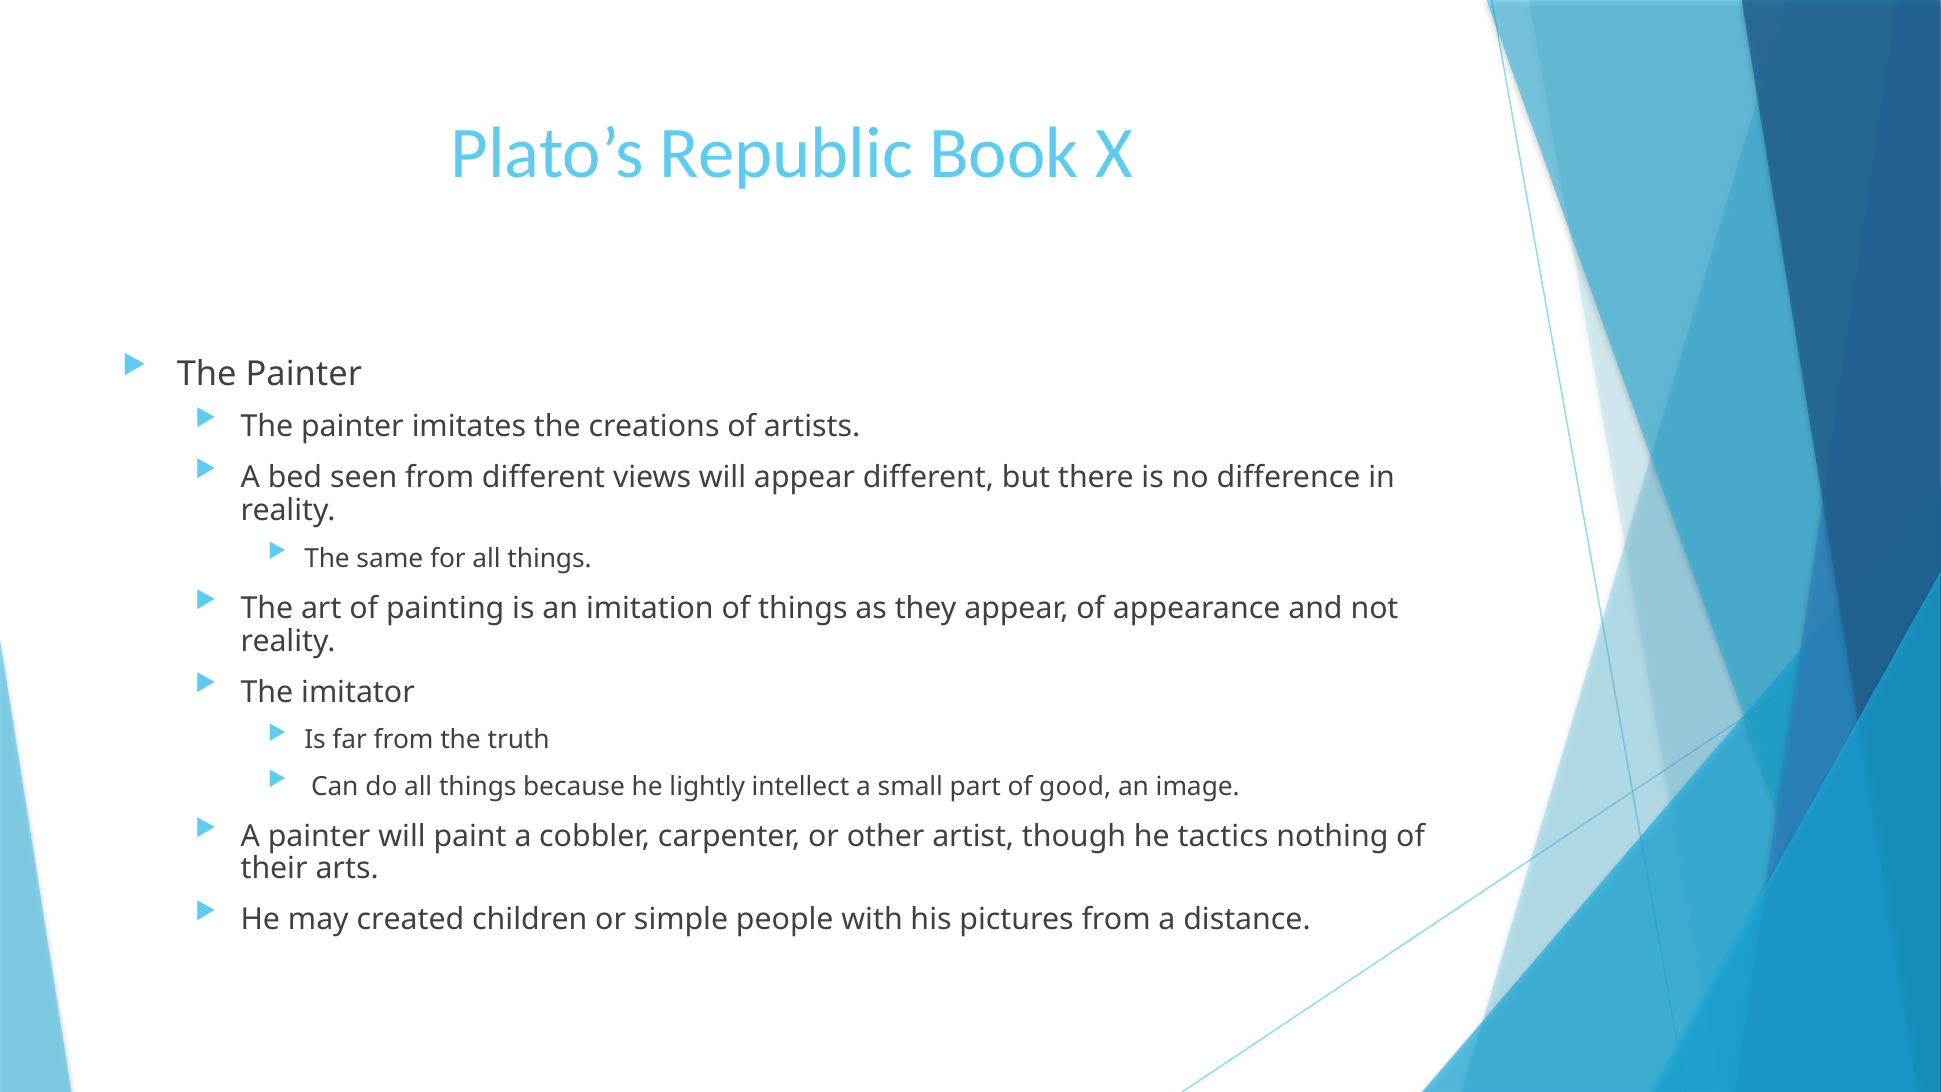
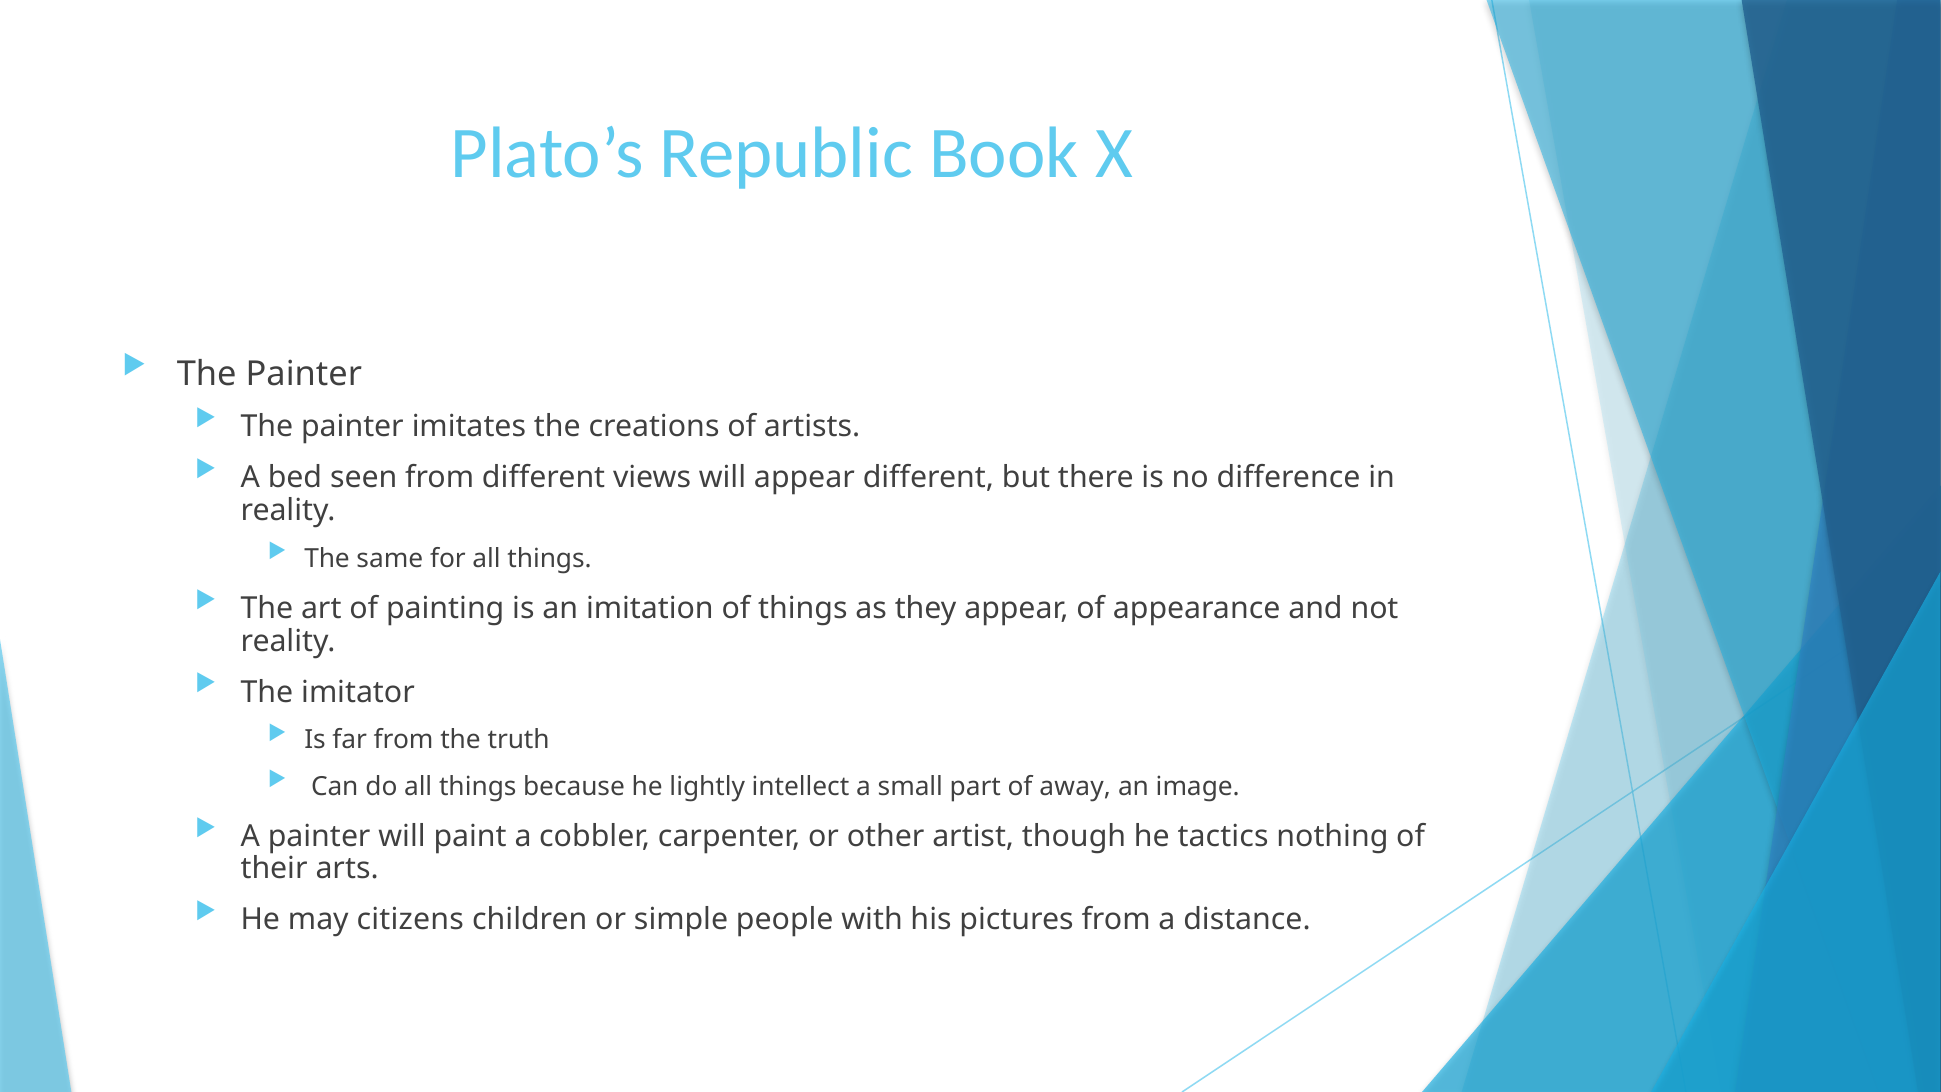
good: good -> away (1075, 787)
created: created -> citizens (410, 920)
